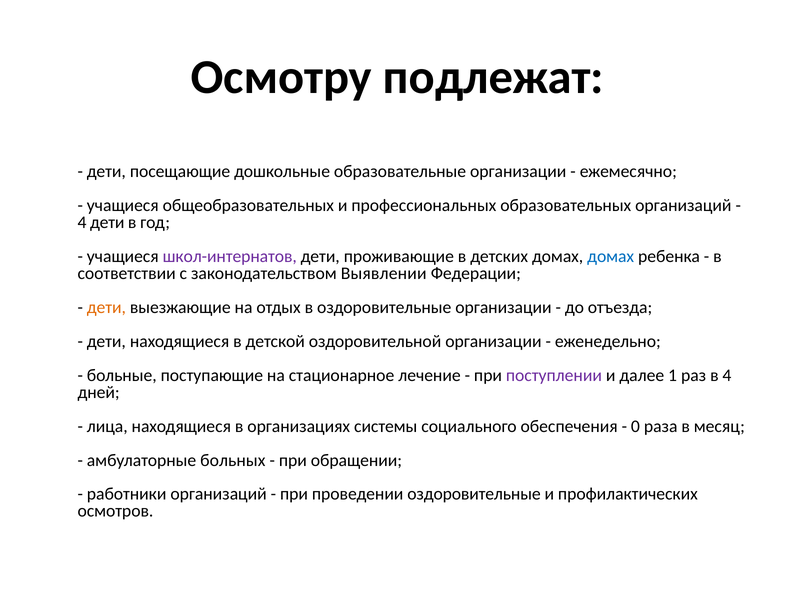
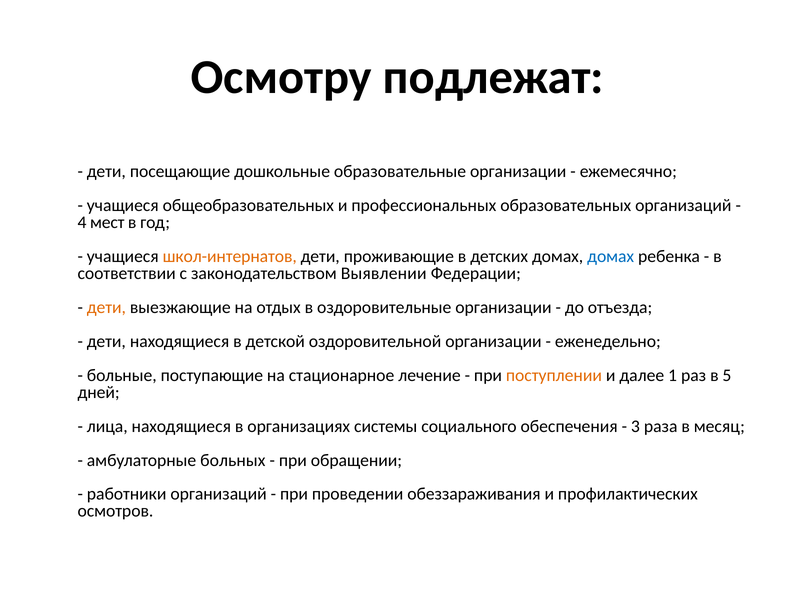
4 дети: дети -> мест (107, 222)
школ-интернатов colour: purple -> orange (230, 256)
поступлении colour: purple -> orange (554, 375)
в 4: 4 -> 5 (727, 375)
0: 0 -> 3 (635, 426)
проведении оздоровительные: оздоровительные -> обеззараживания (474, 494)
